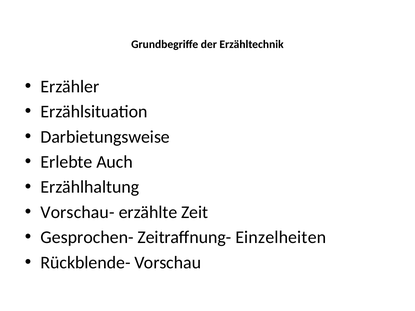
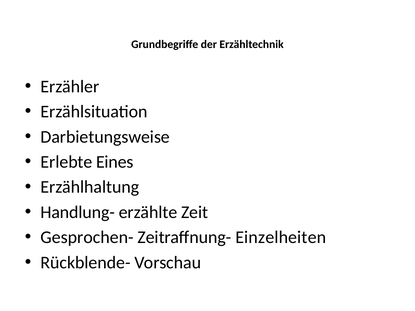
Auch: Auch -> Eines (115, 162)
Vorschau-: Vorschau- -> Handlung- (78, 212)
